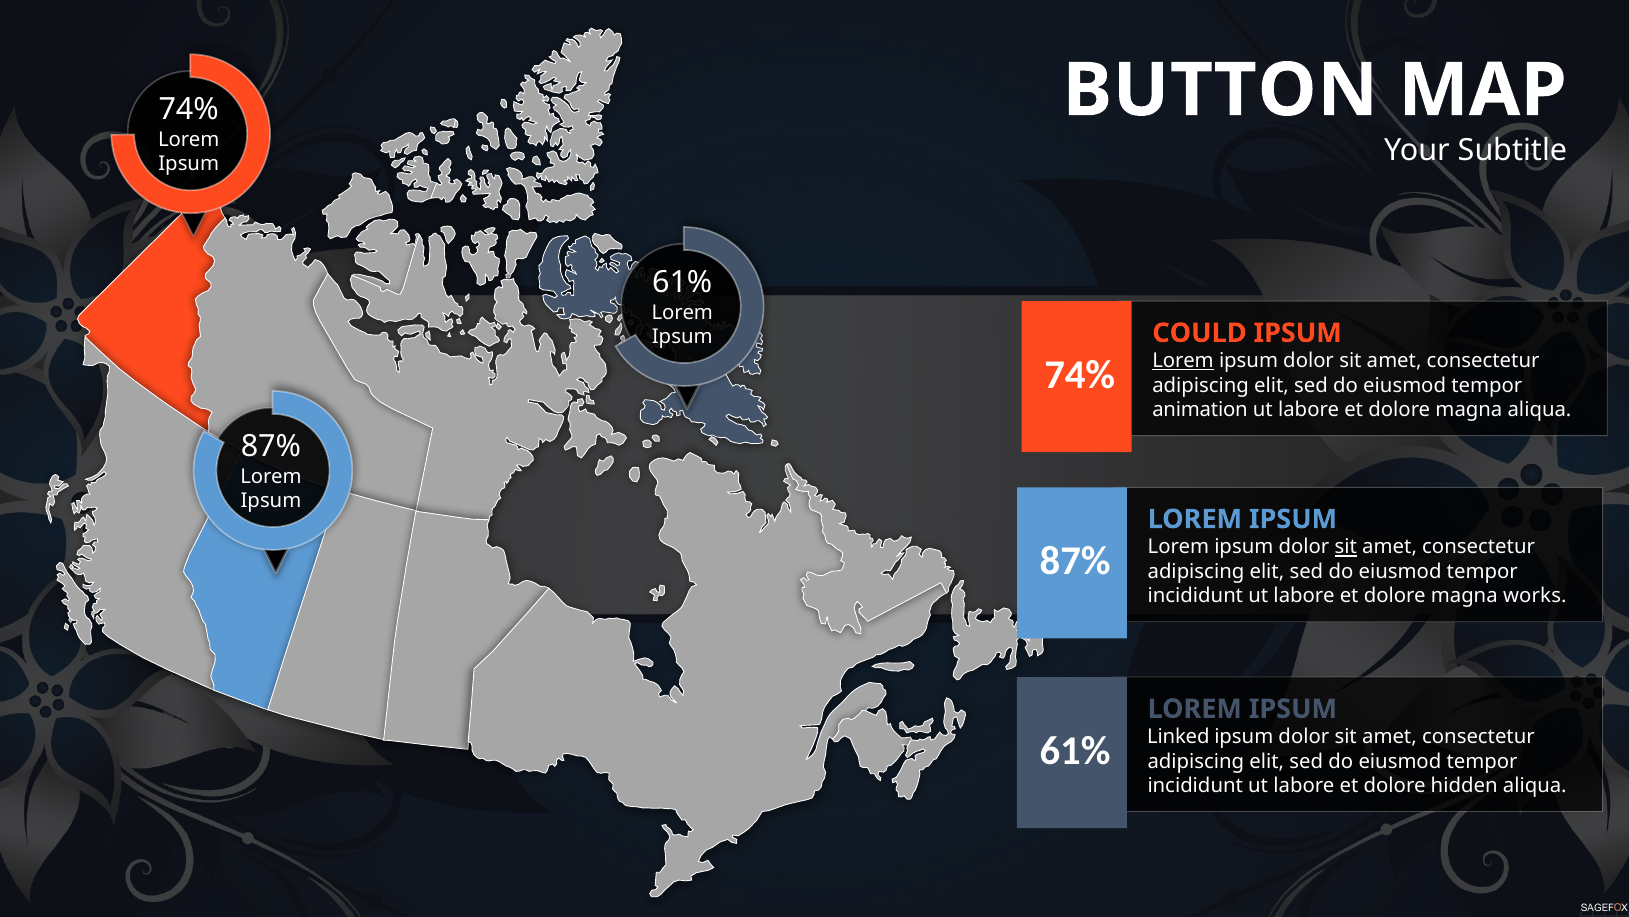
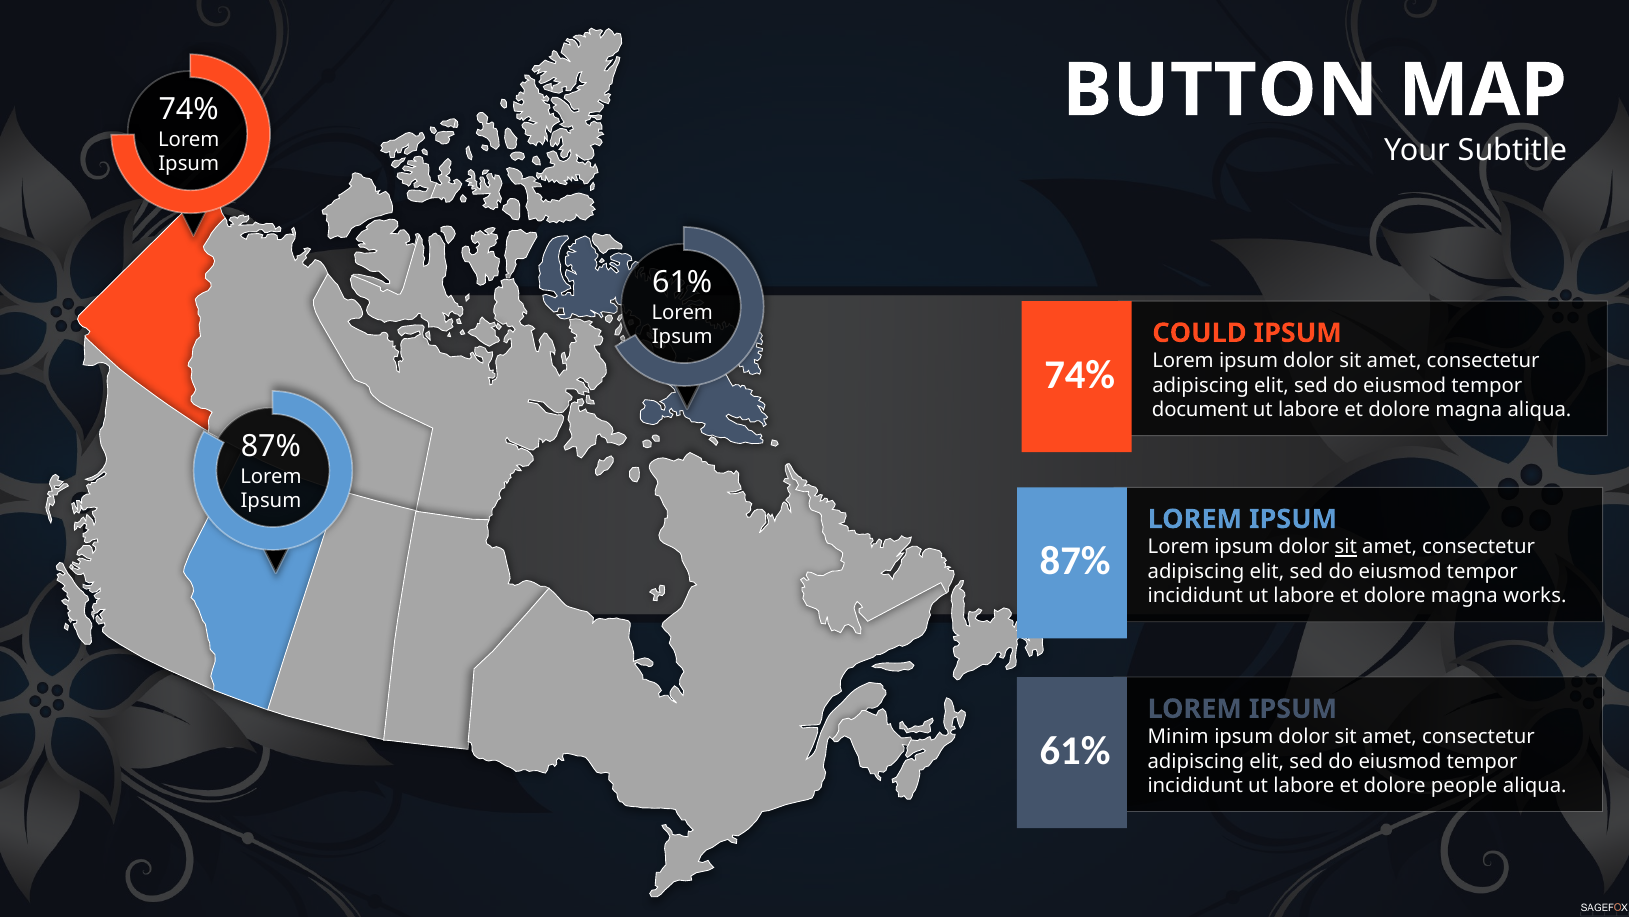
Lorem underline: present -> none (1183, 361)
animation: animation -> document (1200, 410)
Linked: Linked -> Minim (1178, 736)
hidden: hidden -> people (1464, 785)
